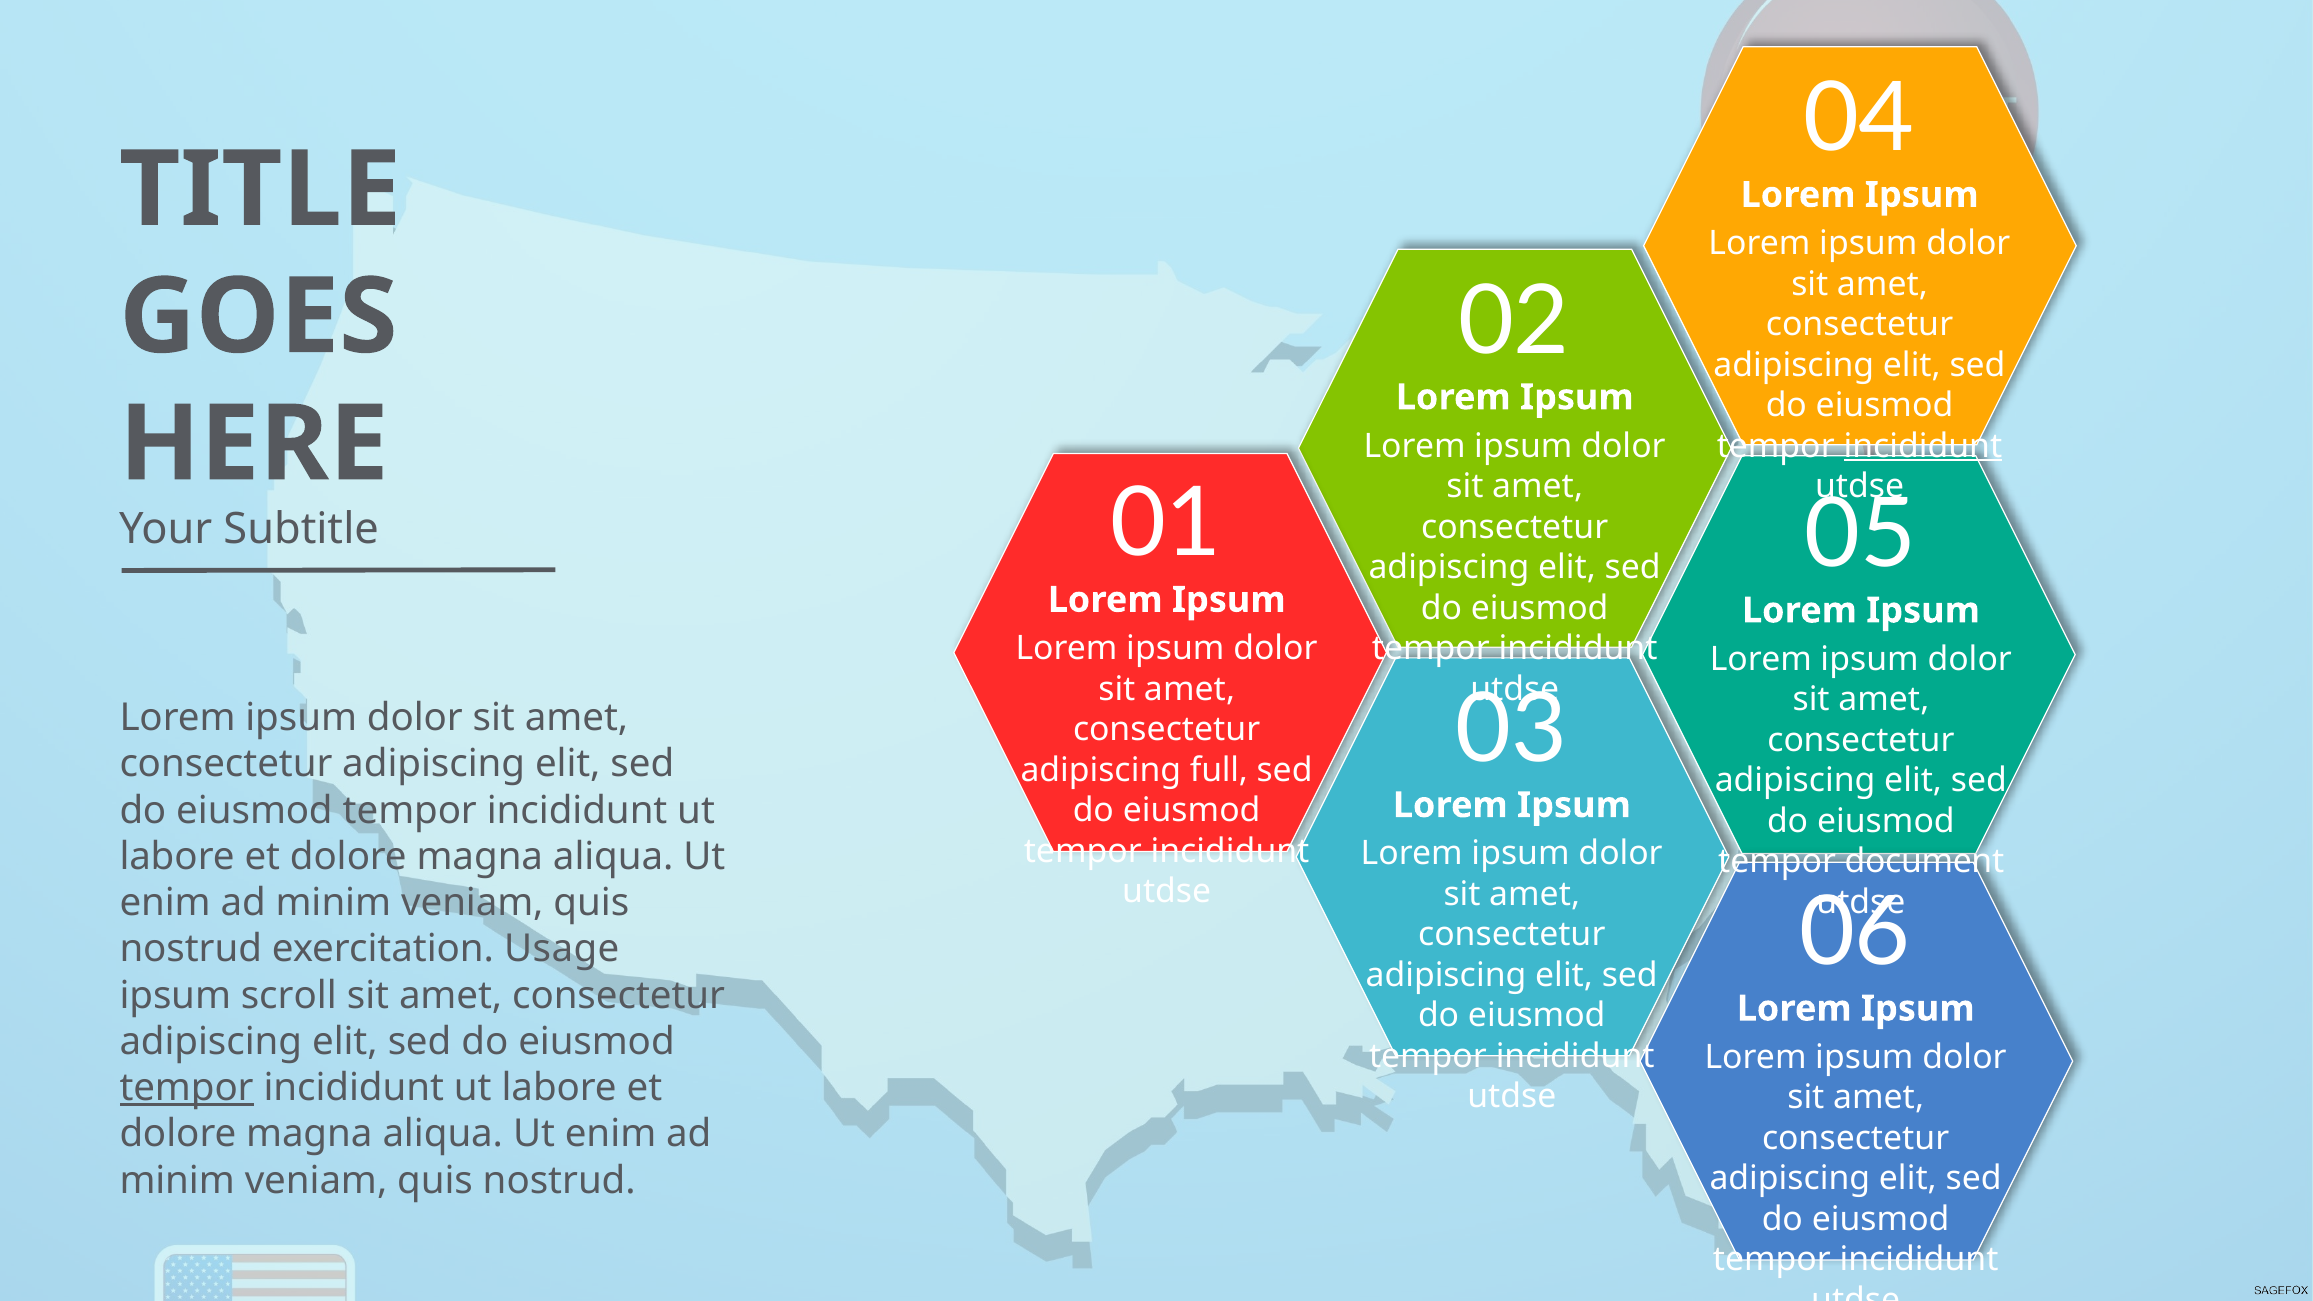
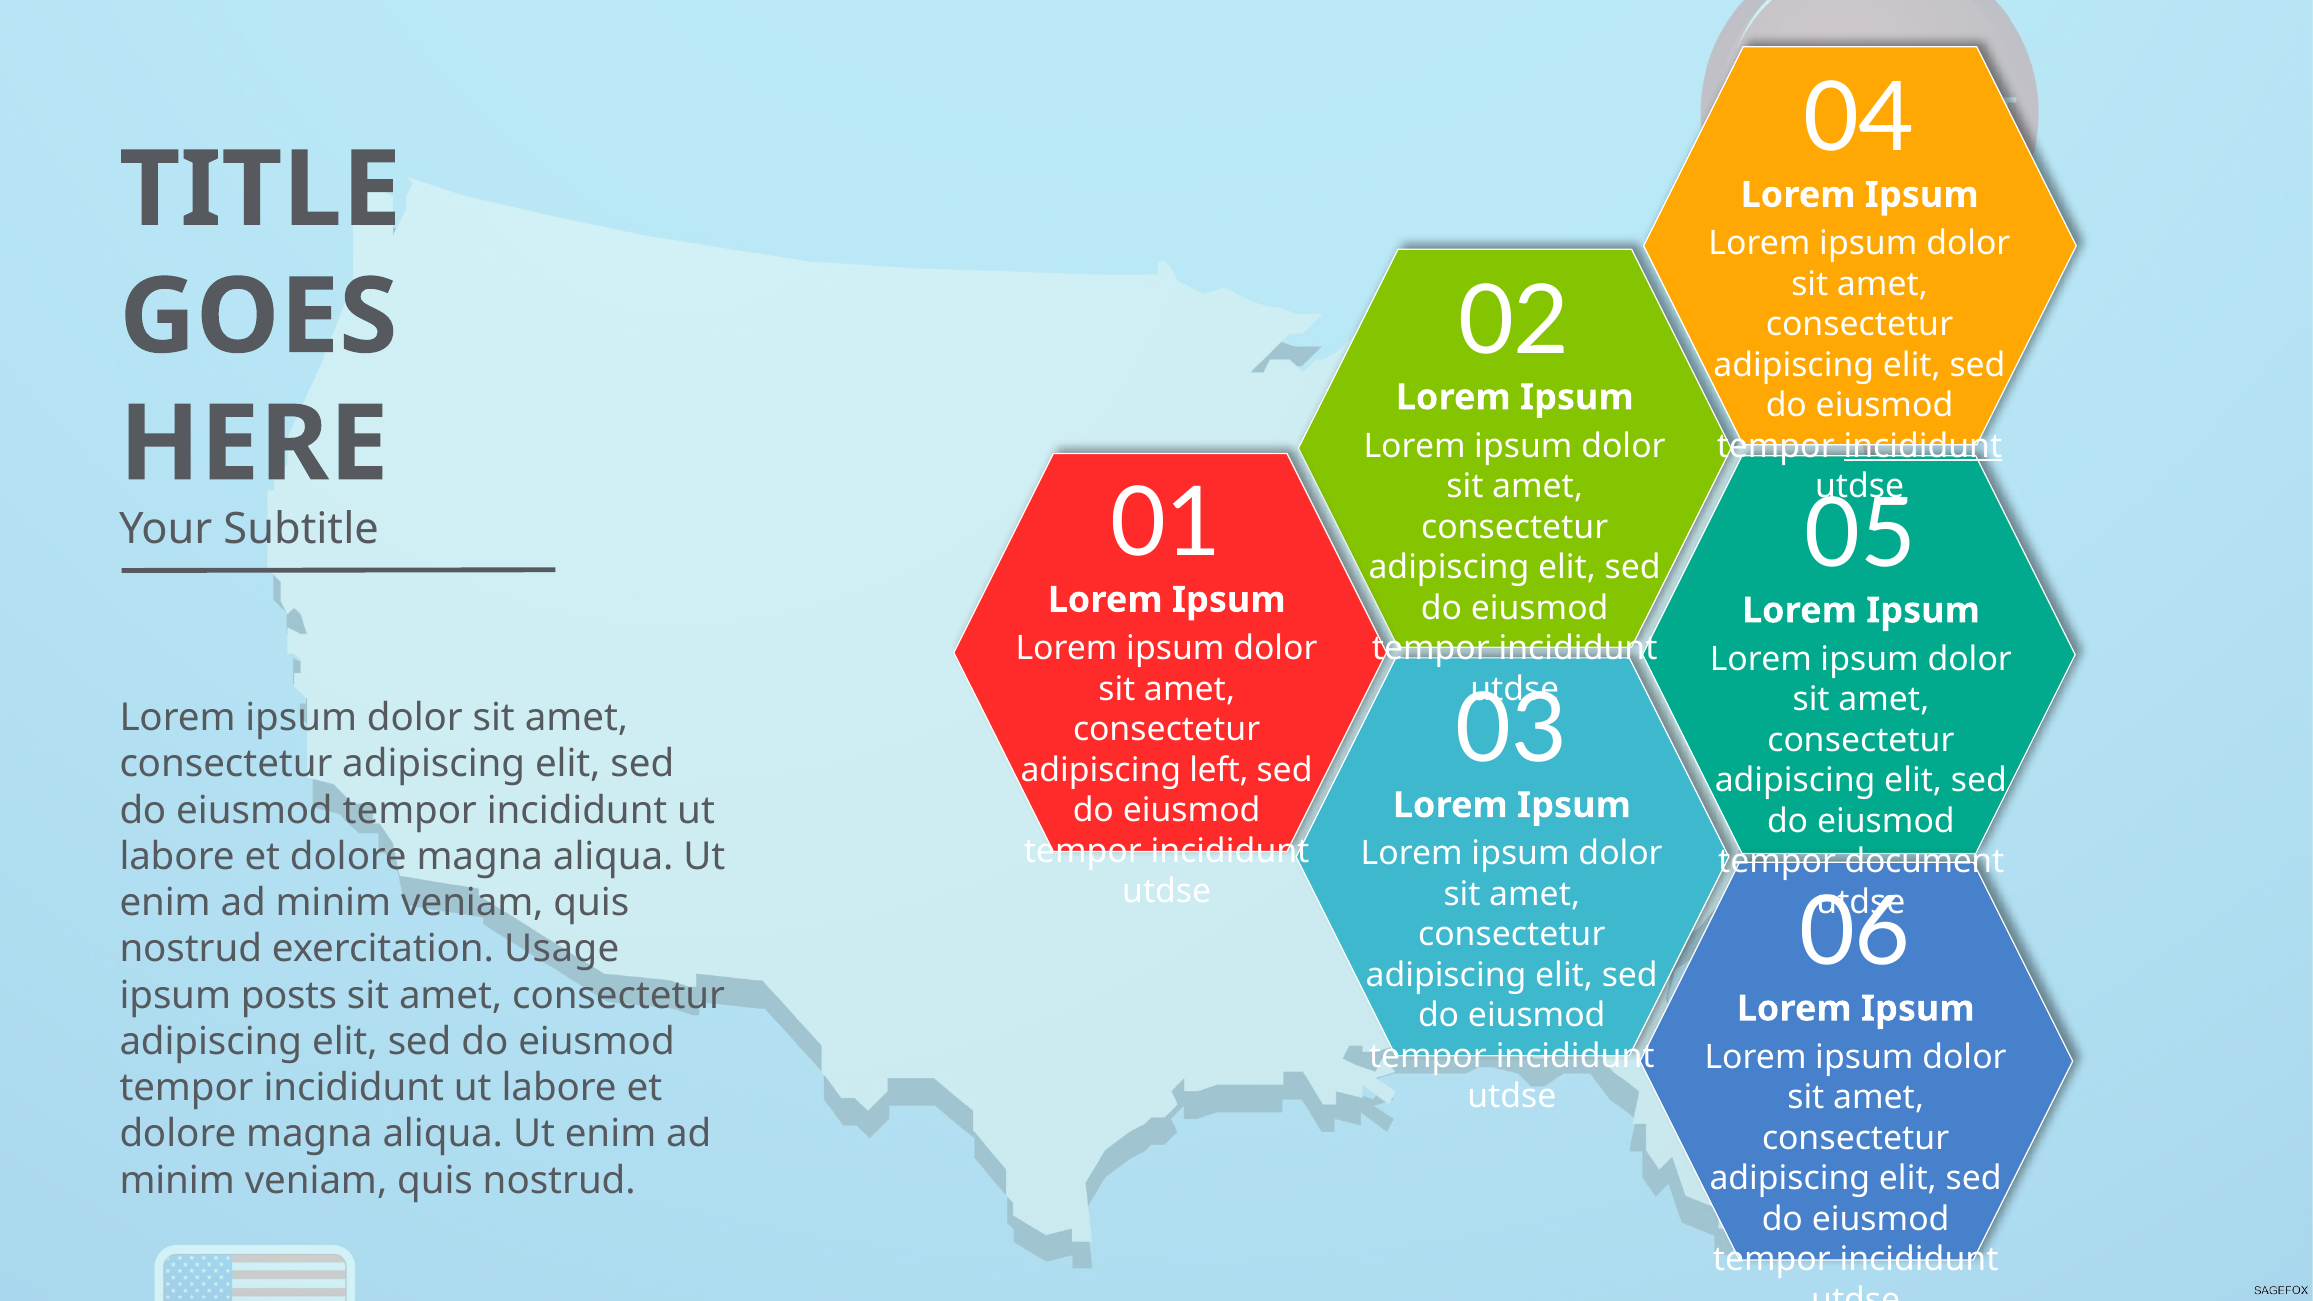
full: full -> left (1219, 770)
scroll: scroll -> posts (289, 995)
tempor underline: present -> none (187, 1088)
